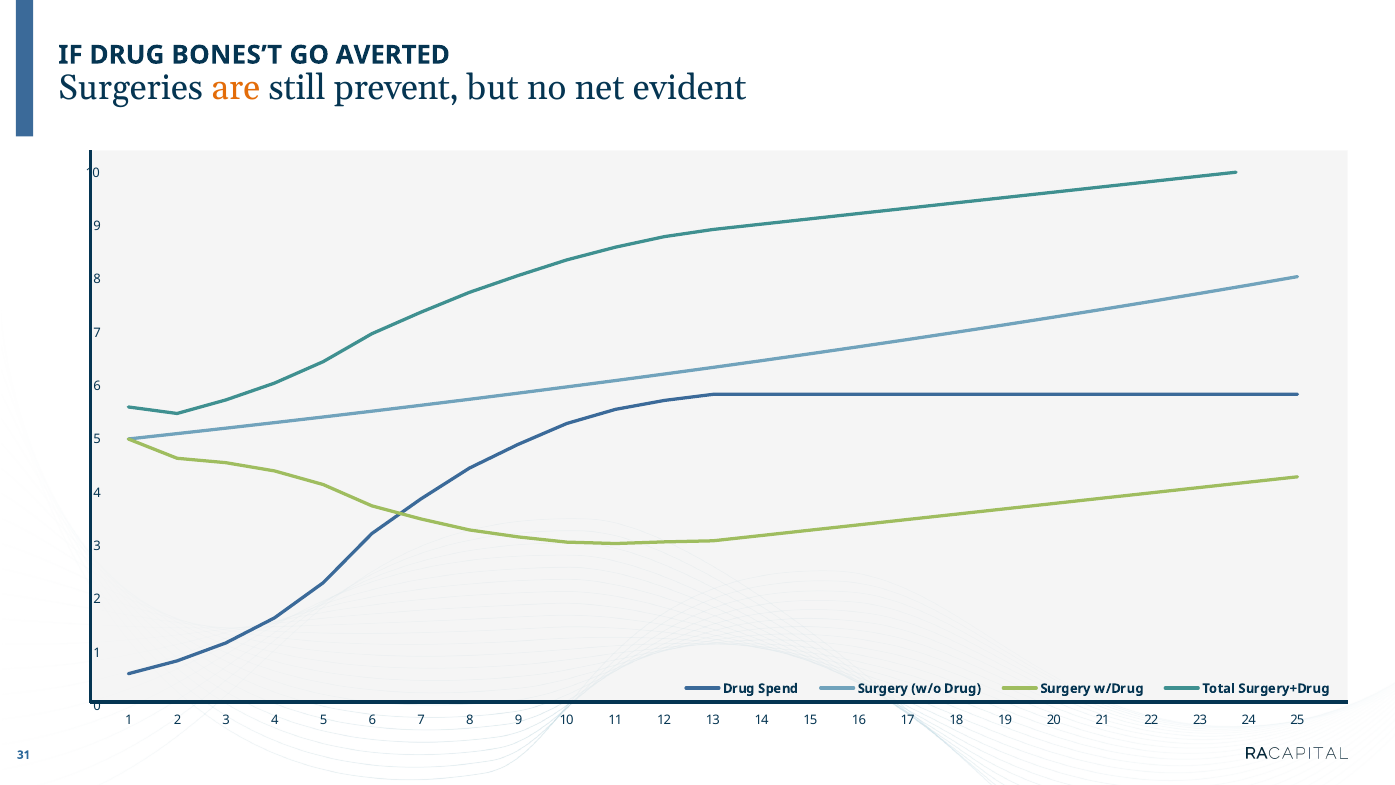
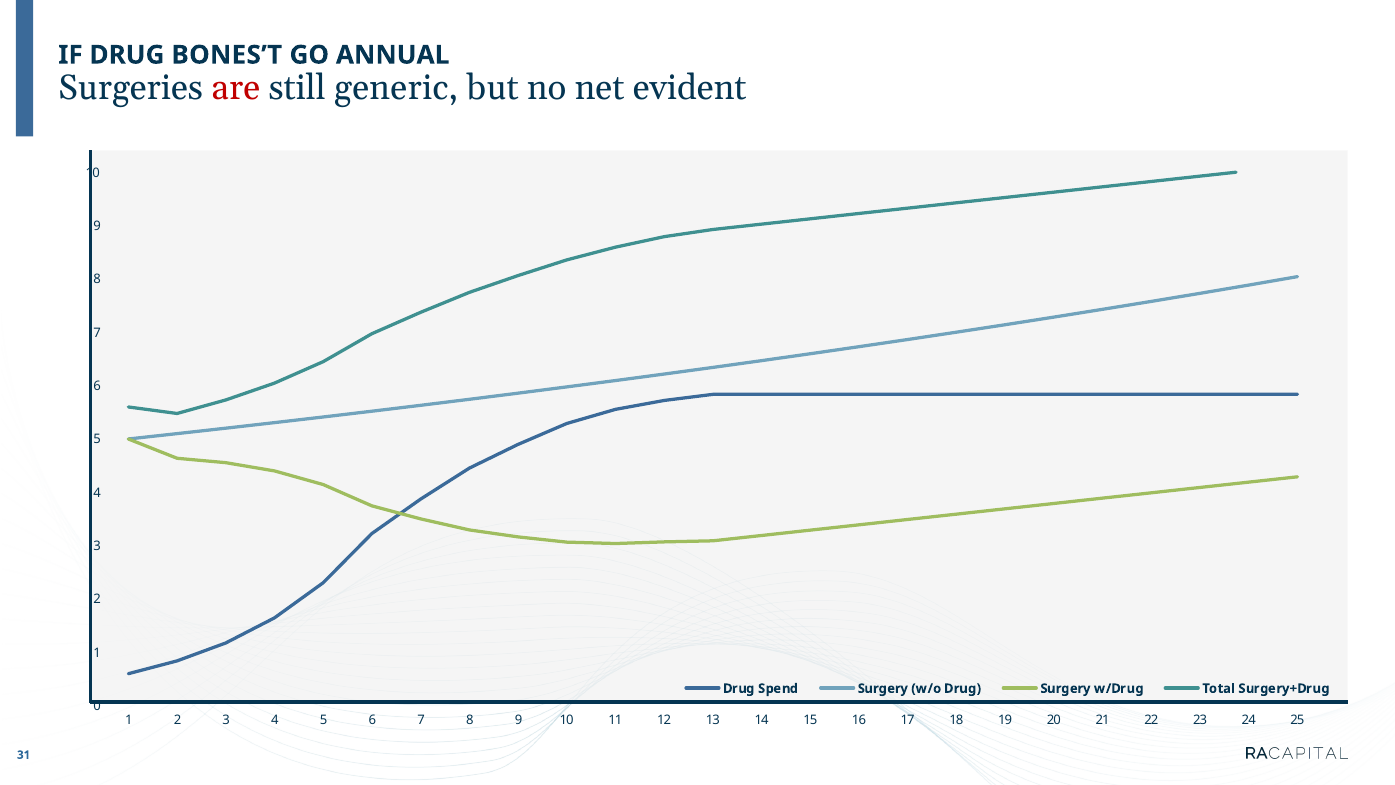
AVERTED: AVERTED -> ANNUAL (393, 55)
are colour: orange -> red (236, 88)
prevent: prevent -> generic (396, 88)
